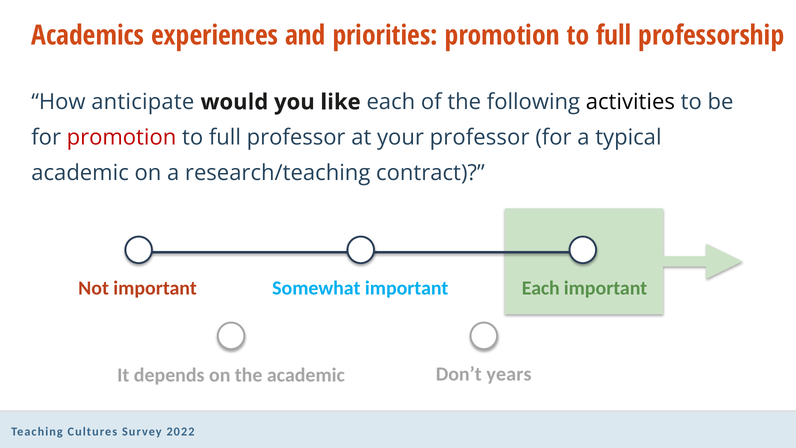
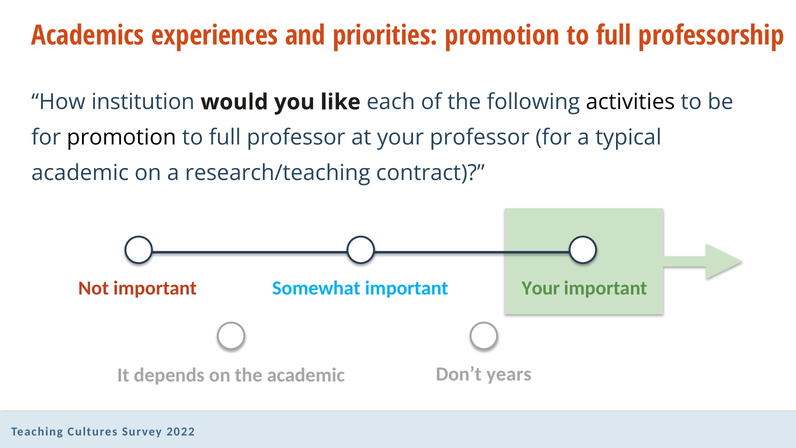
anticipate: anticipate -> institution (143, 102)
promotion colour: red -> black (122, 137)
important Each: Each -> Your (541, 288)
